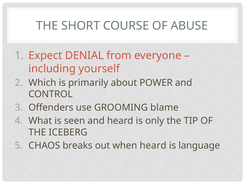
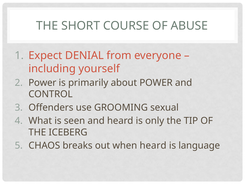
Which: Which -> Power (42, 83)
blame: blame -> sexual (164, 107)
